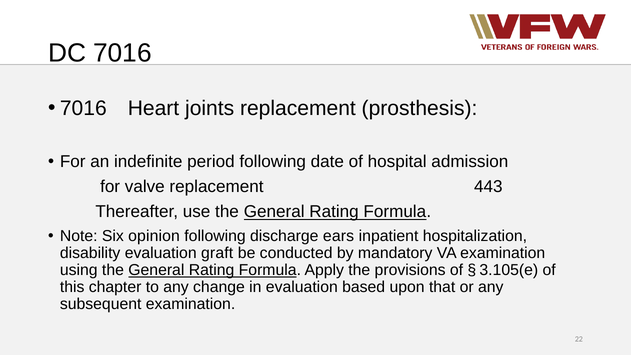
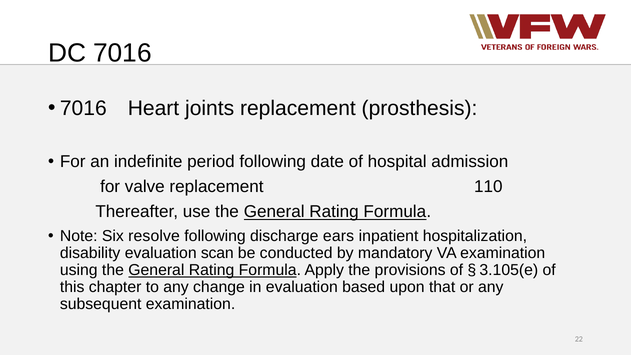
443: 443 -> 110 (488, 187)
opinion: opinion -> resolve (154, 236)
graft: graft -> scan (217, 253)
